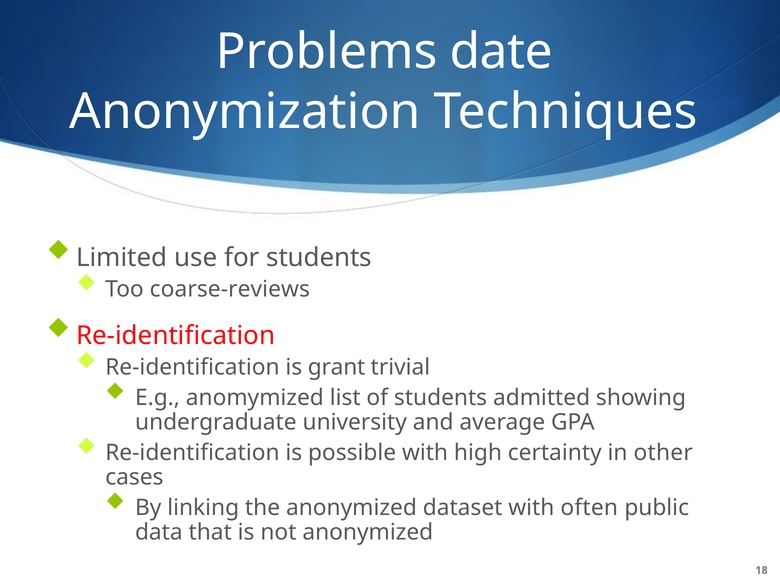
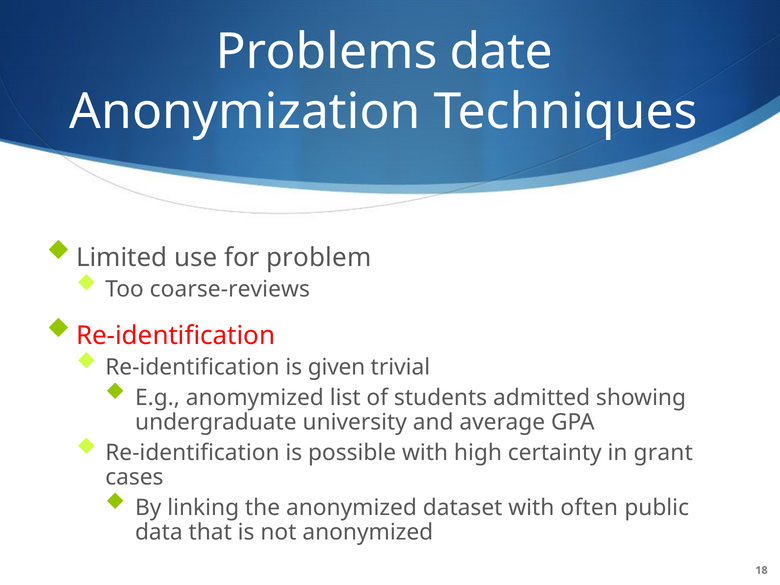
for students: students -> problem (319, 258)
grant: grant -> given (337, 367)
other: other -> grant (663, 453)
